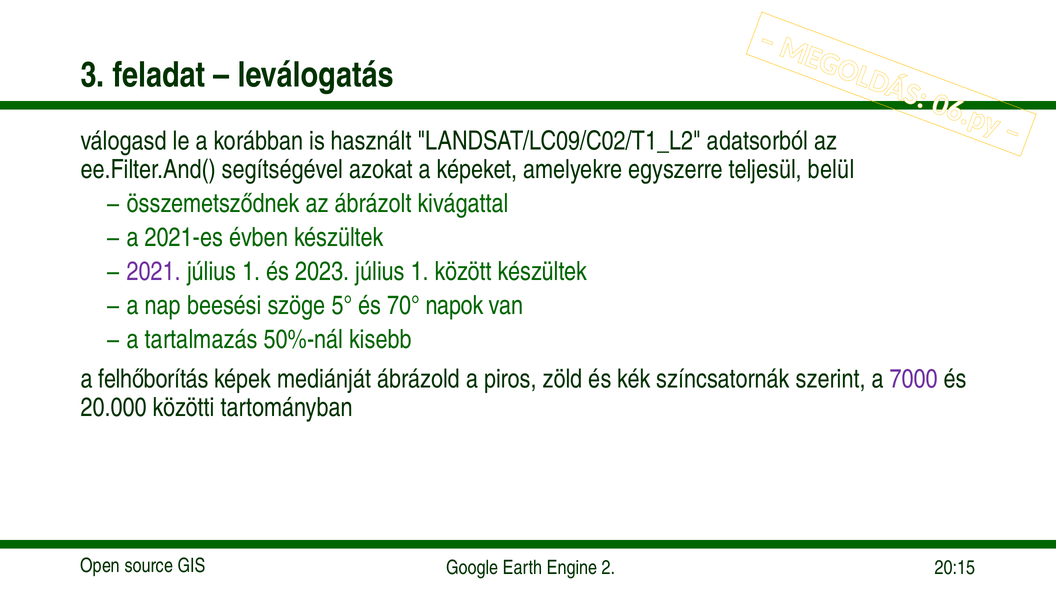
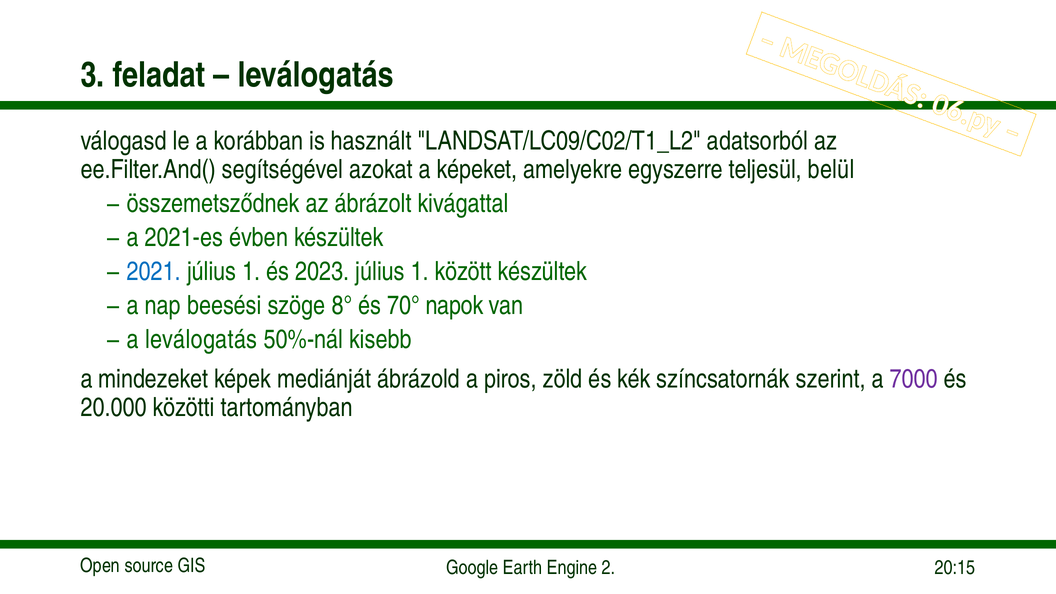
2021 colour: purple -> blue (154, 272)
5°: 5° -> 8° (342, 306)
a tartalmazás: tartalmazás -> leválogatás (201, 340)
felhőborítás: felhőborítás -> mindezeket (153, 379)
